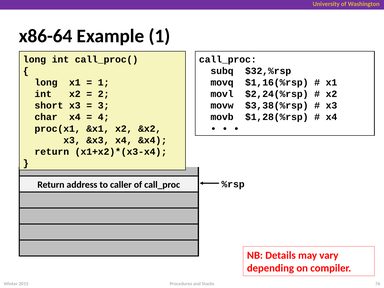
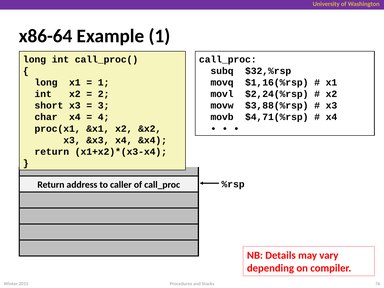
$3,38(%rsp: $3,38(%rsp -> $3,88(%rsp (277, 106)
$1,28(%rsp: $1,28(%rsp -> $4,71(%rsp (277, 117)
